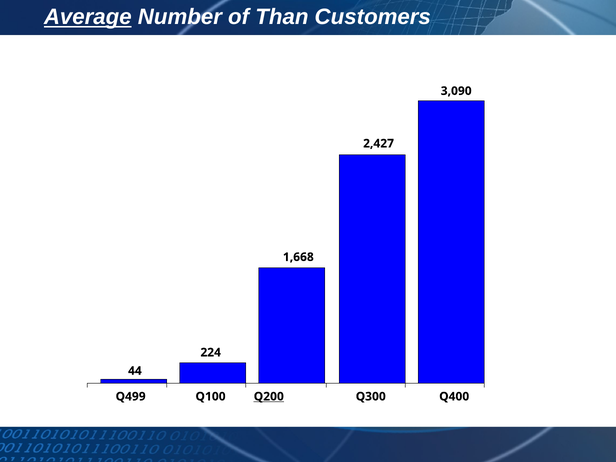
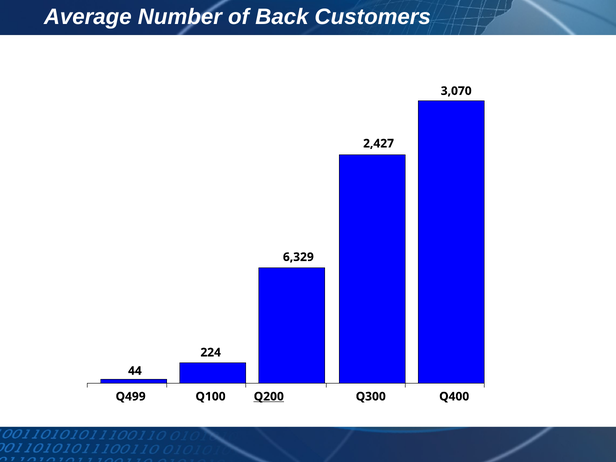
Average underline: present -> none (88, 17)
Than: Than -> Back (282, 17)
3,090: 3,090 -> 3,070 (456, 91)
1,668: 1,668 -> 6,329 (298, 257)
